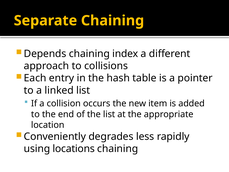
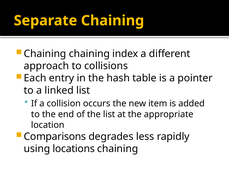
Depends: Depends -> Chaining (45, 54)
Conveniently: Conveniently -> Comparisons (55, 136)
